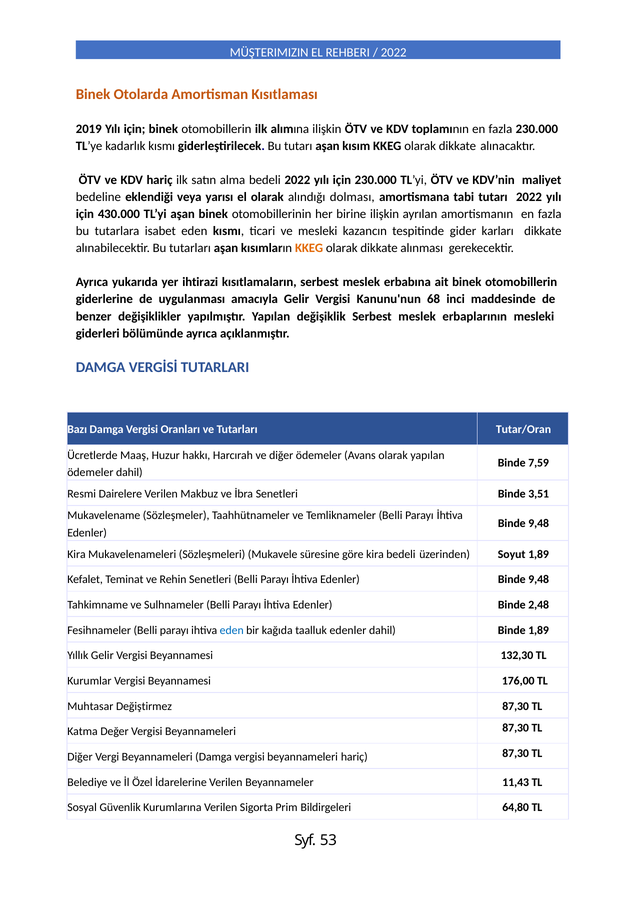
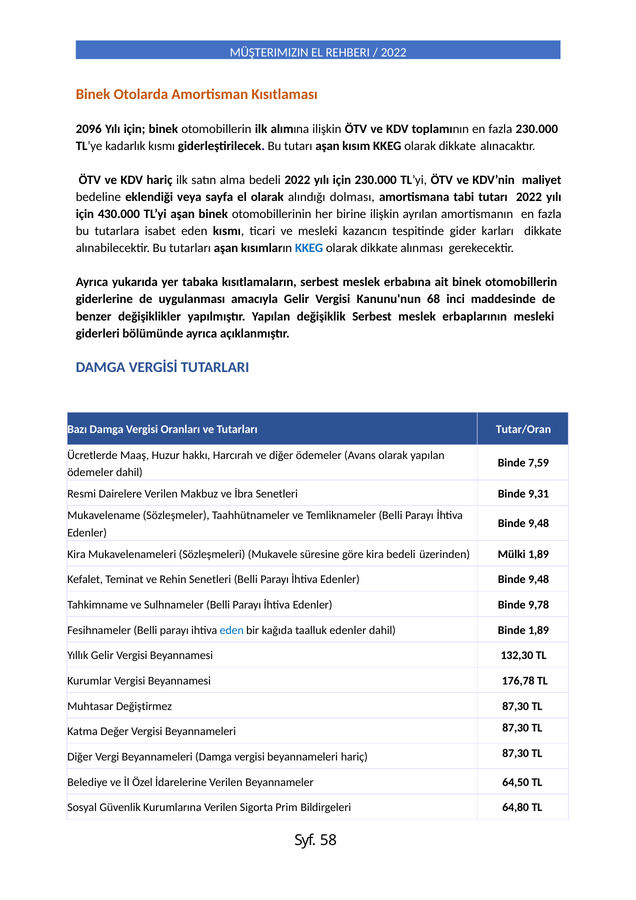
2019: 2019 -> 2096 (89, 129)
yarısı: yarısı -> sayfa (219, 197)
KKEG colour: orange -> blue (309, 248)
ihtirazi: ihtirazi -> tabaka (200, 282)
3,51: 3,51 -> 9,31 (539, 494)
Soyut: Soyut -> Mülki (512, 554)
2,48: 2,48 -> 9,78 (539, 605)
176,00: 176,00 -> 176,78 (518, 681)
11,43: 11,43 -> 64,50 (516, 782)
53: 53 -> 58 (328, 840)
